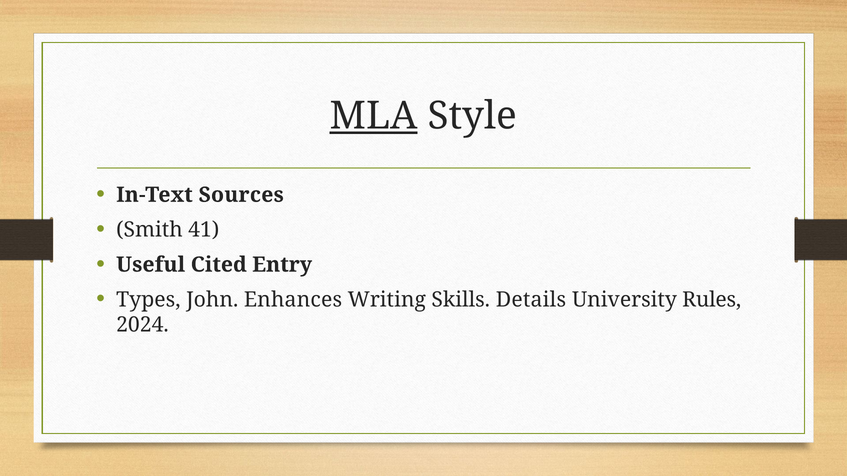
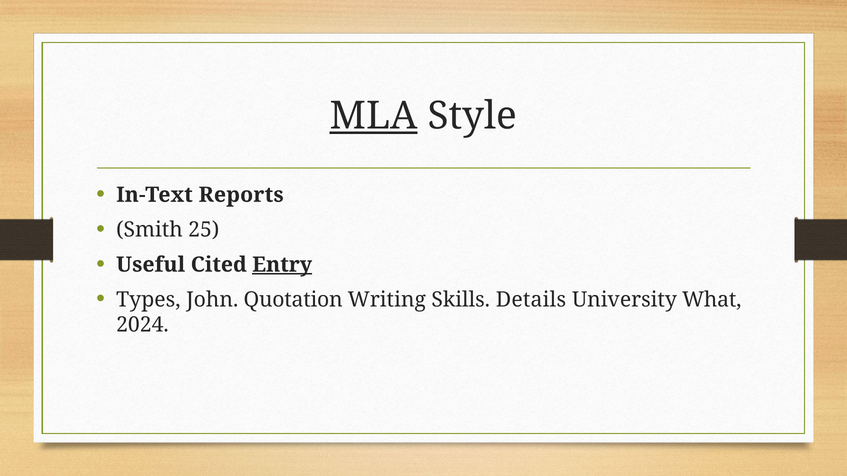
Sources: Sources -> Reports (241, 195)
41: 41 -> 25 (204, 230)
Entry underline: none -> present (282, 265)
Enhances: Enhances -> Quotation (293, 300)
Rules: Rules -> What (712, 300)
